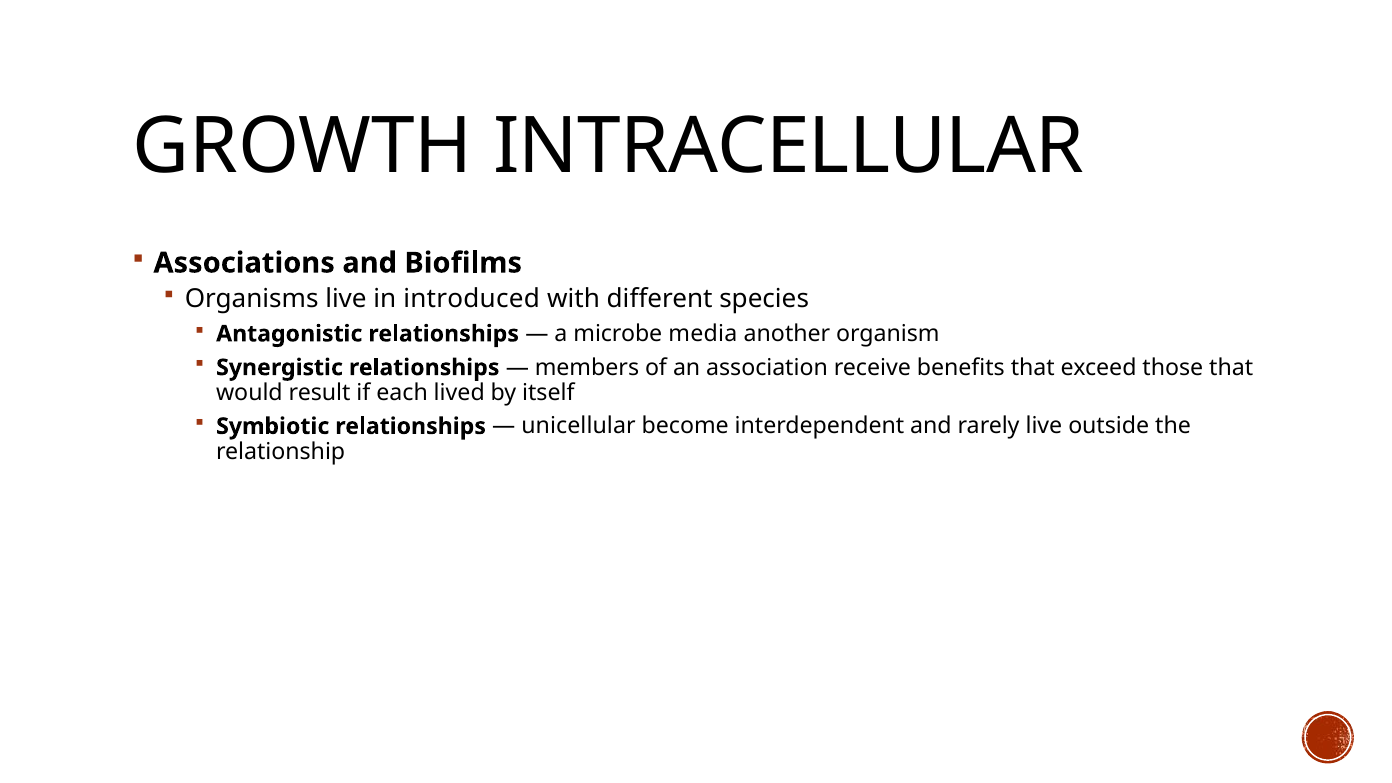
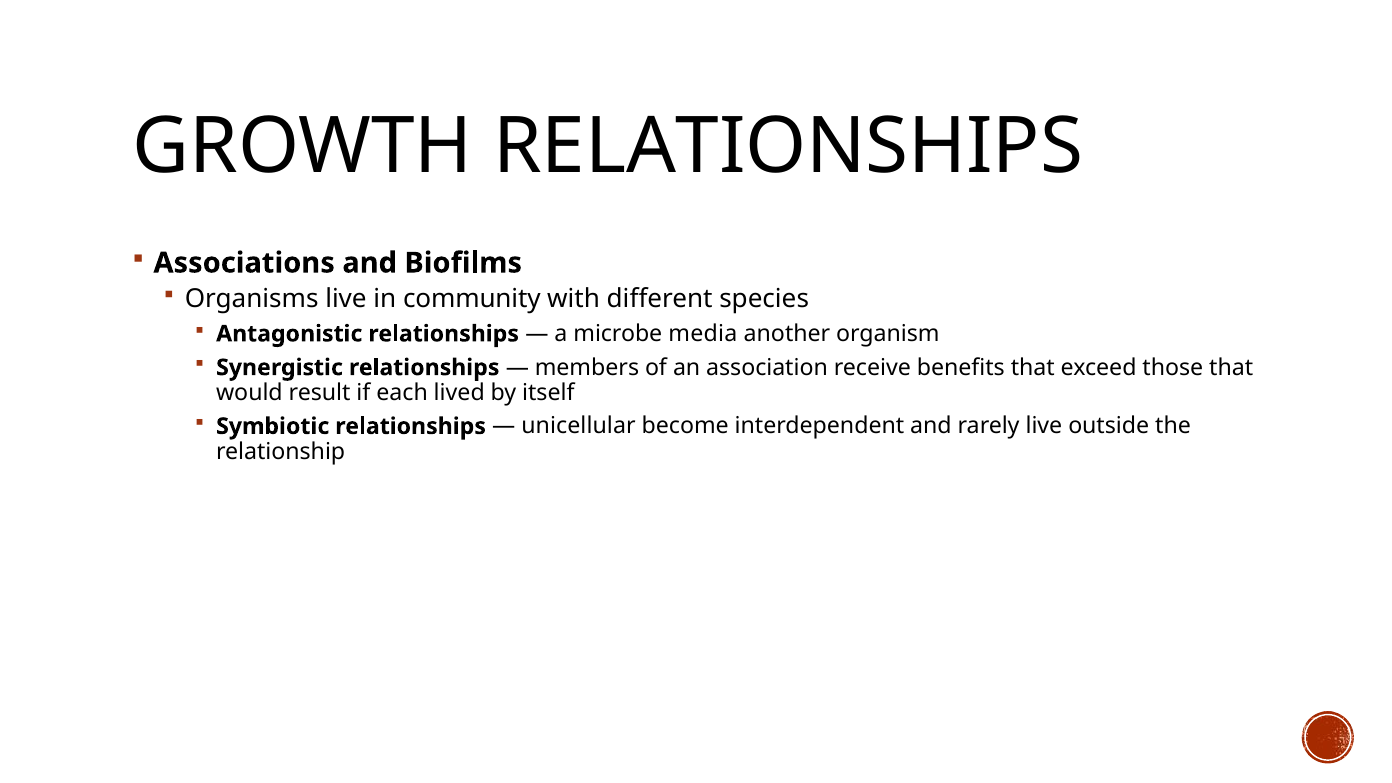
GROWTH INTRACELLULAR: INTRACELLULAR -> RELATIONSHIPS (788, 147)
introduced: introduced -> community (472, 299)
